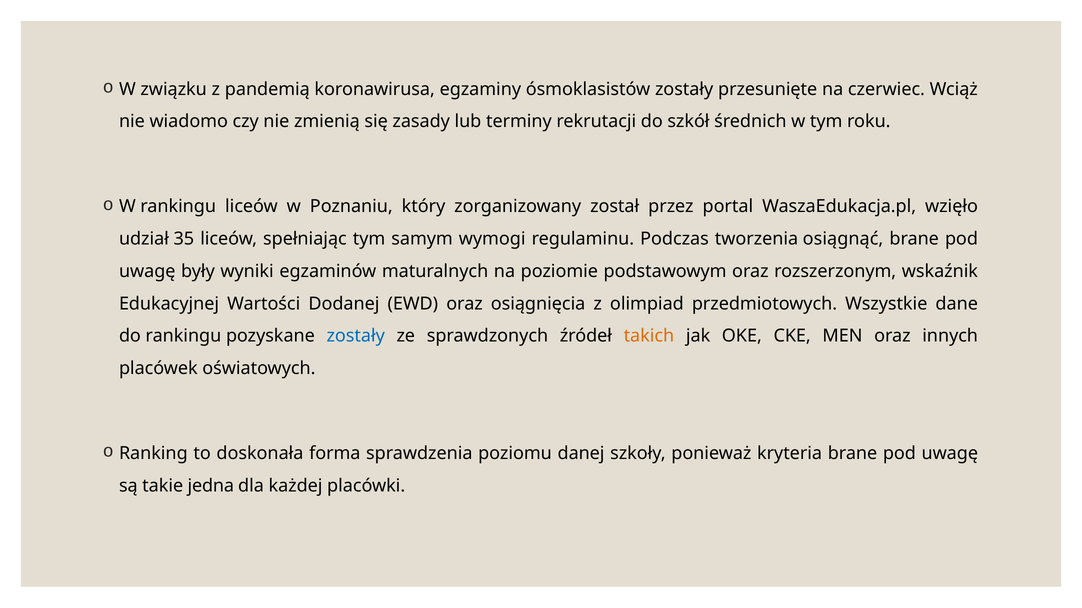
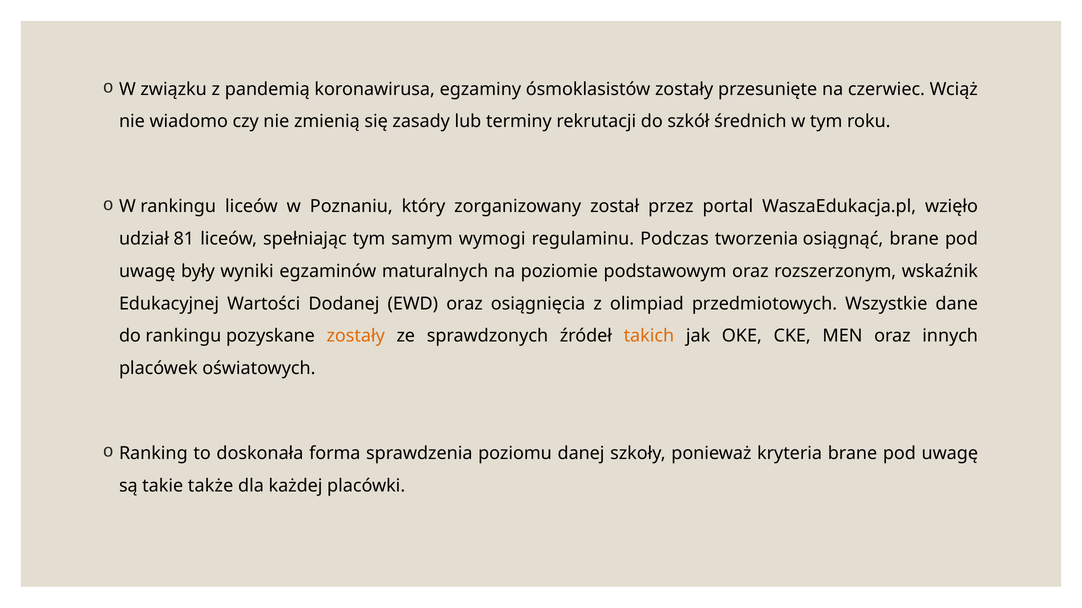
35: 35 -> 81 (184, 239)
zostały colour: blue -> orange (356, 336)
jedna: jedna -> także (211, 486)
